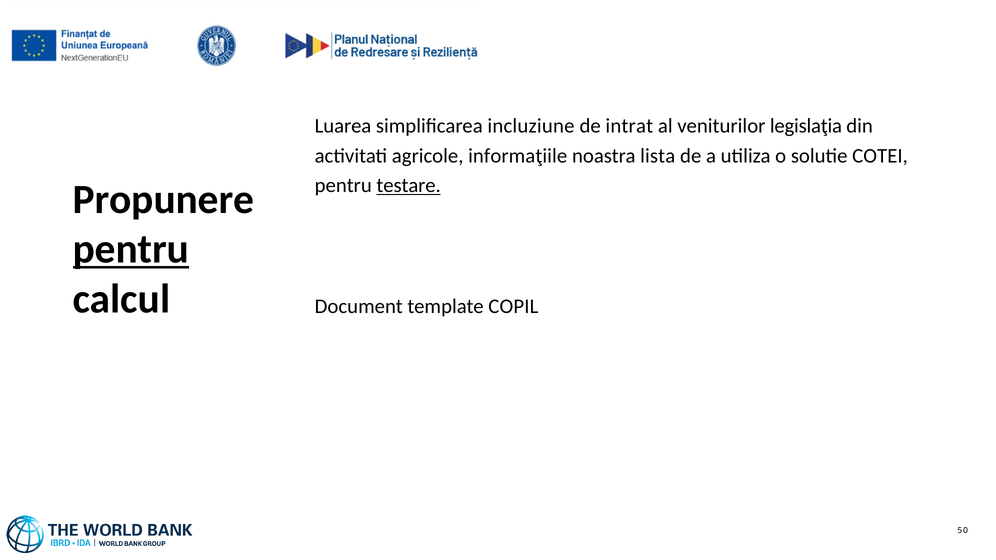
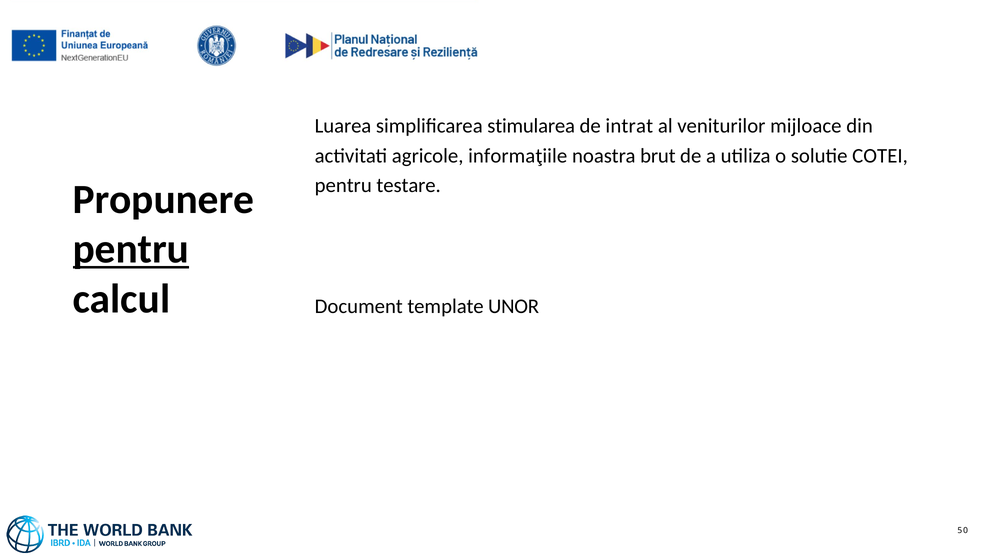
incluziune: incluziune -> stimularea (531, 126)
legislaţia: legislaţia -> mijloace (806, 126)
lista: lista -> brut (658, 156)
testare underline: present -> none (409, 186)
COPIL: COPIL -> UNOR (514, 307)
